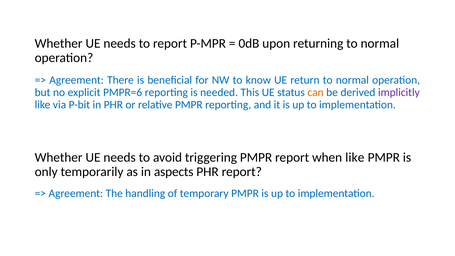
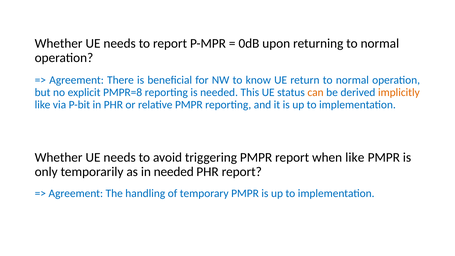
PMPR=6: PMPR=6 -> PMPR=8 (123, 92)
implicitly colour: purple -> orange (399, 92)
in aspects: aspects -> needed (174, 172)
